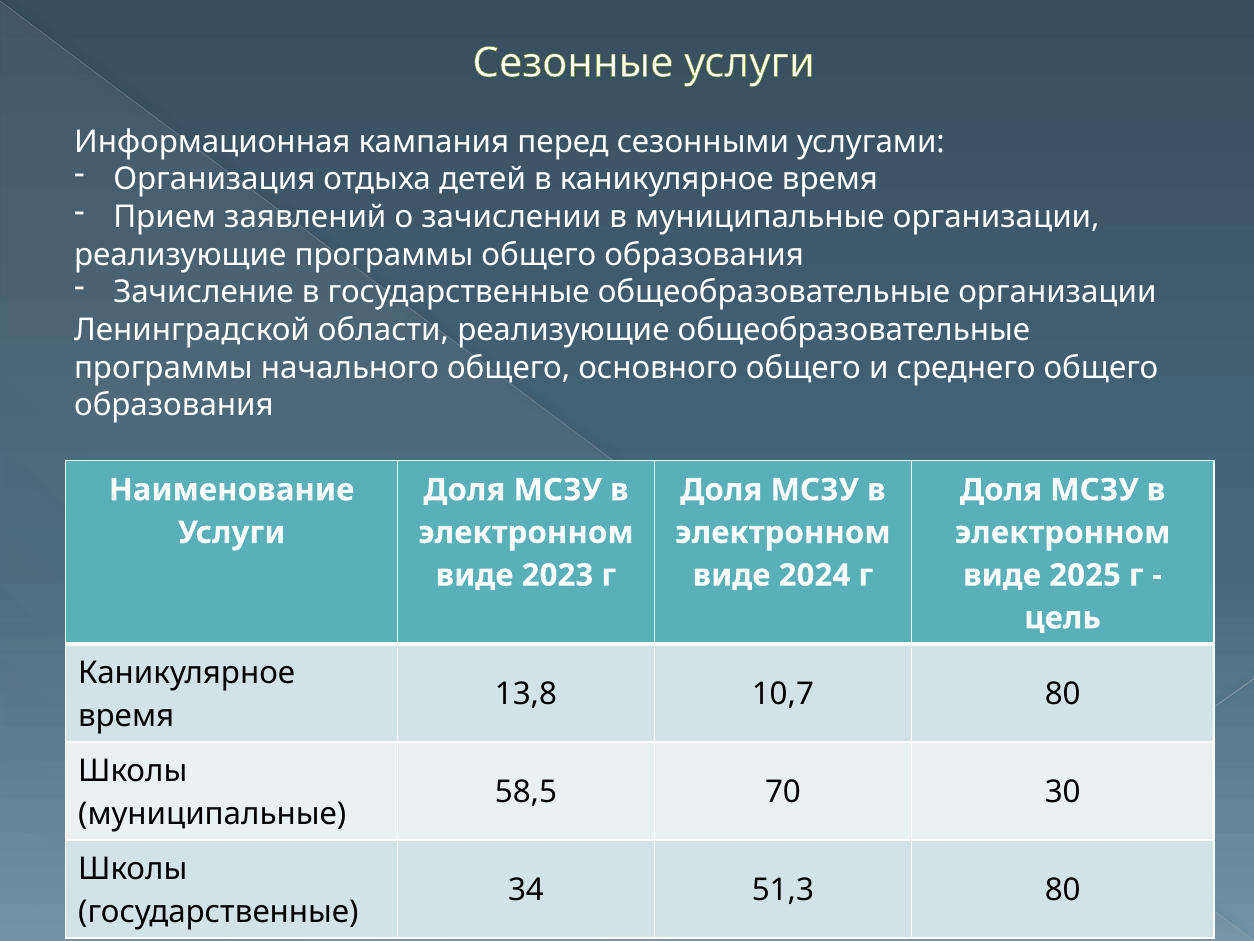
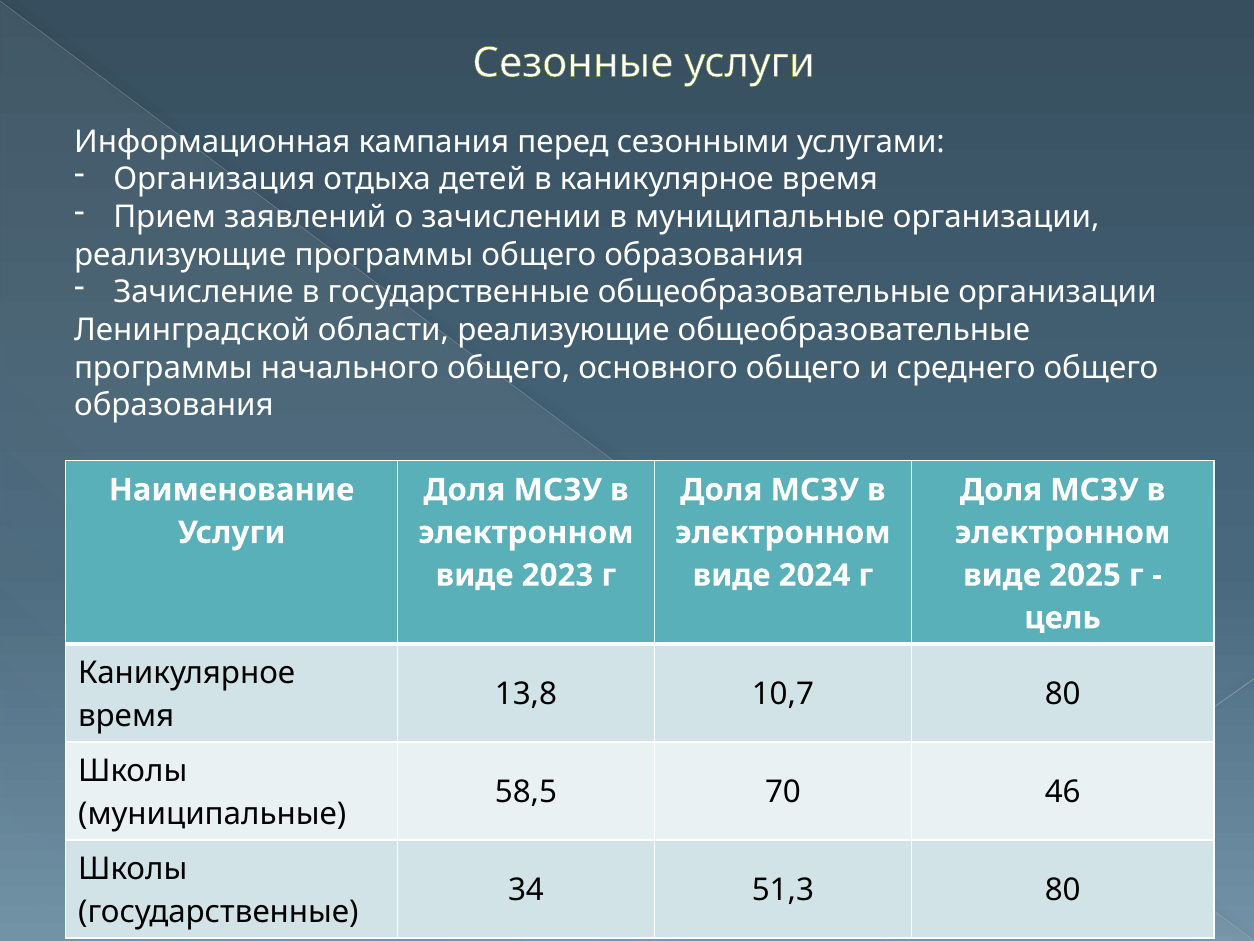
30: 30 -> 46 (1063, 792)
